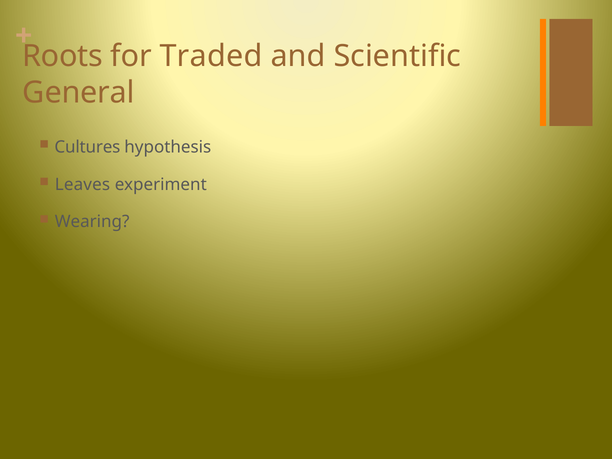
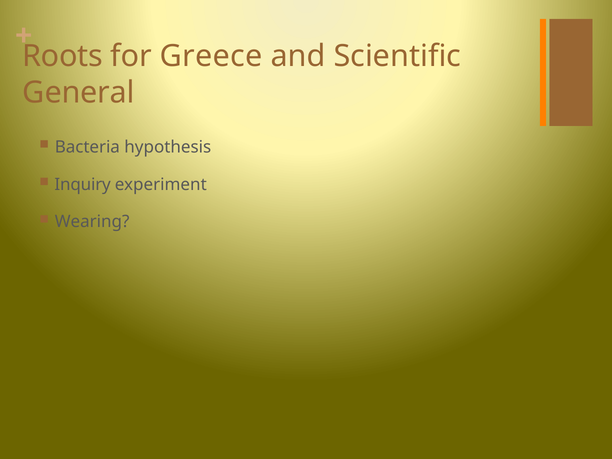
Traded: Traded -> Greece (211, 56)
Cultures: Cultures -> Bacteria (87, 147)
Leaves: Leaves -> Inquiry (83, 184)
